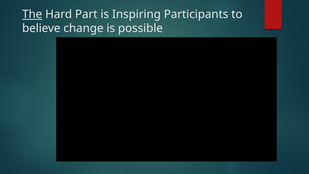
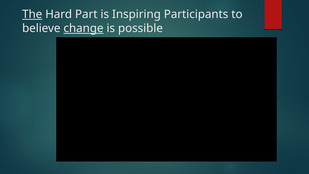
change underline: none -> present (83, 28)
